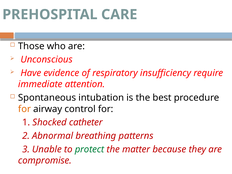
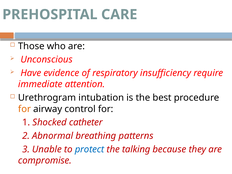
Spontaneous: Spontaneous -> Urethrogram (47, 98)
protect colour: green -> blue (90, 149)
matter: matter -> talking (136, 149)
